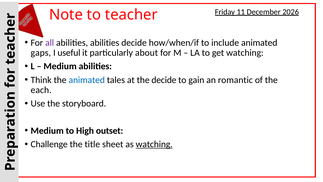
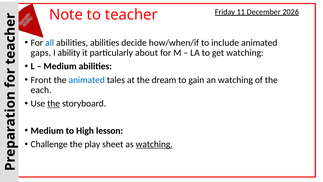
all colour: purple -> blue (50, 43)
useful: useful -> ability (69, 53)
Think: Think -> Front (41, 80)
the decide: decide -> dream (164, 80)
an romantic: romantic -> watching (235, 80)
the underline: none -> present (54, 103)
outset: outset -> lesson (110, 130)
title: title -> play (92, 144)
